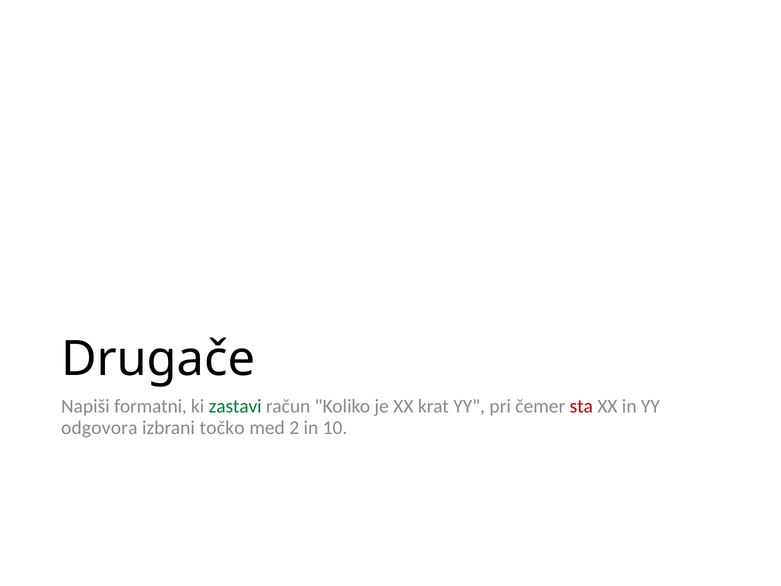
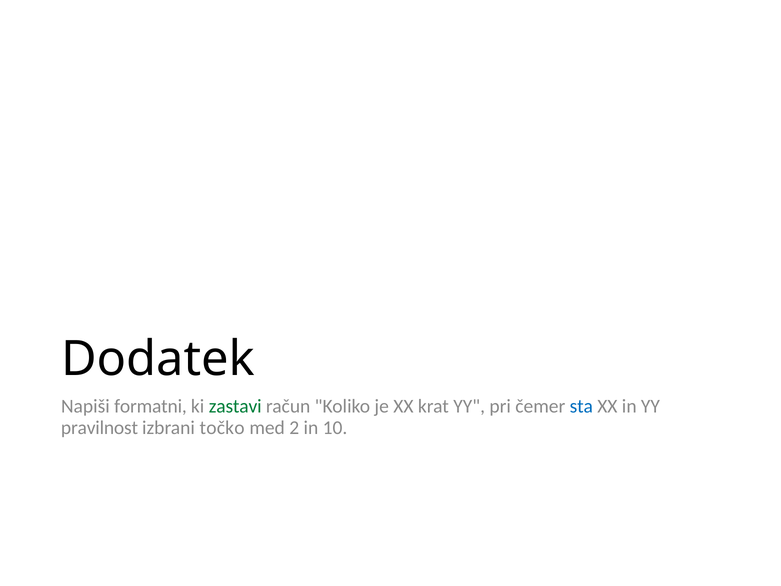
Drugače: Drugače -> Dodatek (158, 359)
sta colour: red -> blue (581, 406)
odgovora: odgovora -> pravilnost (99, 427)
